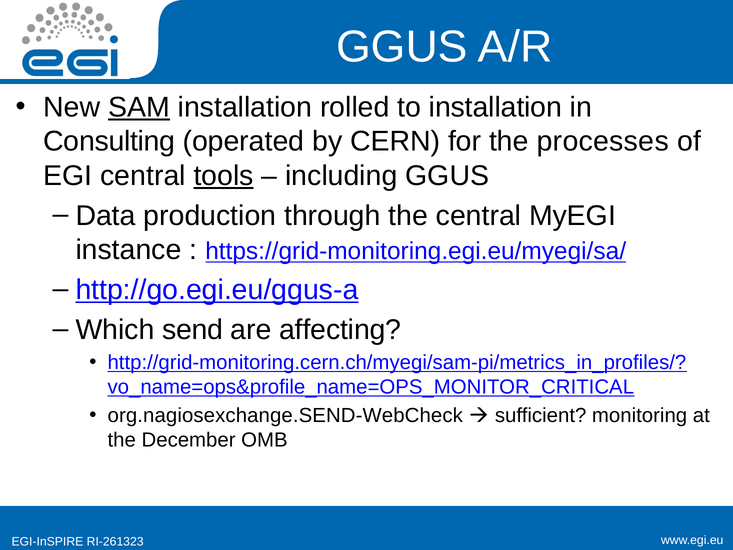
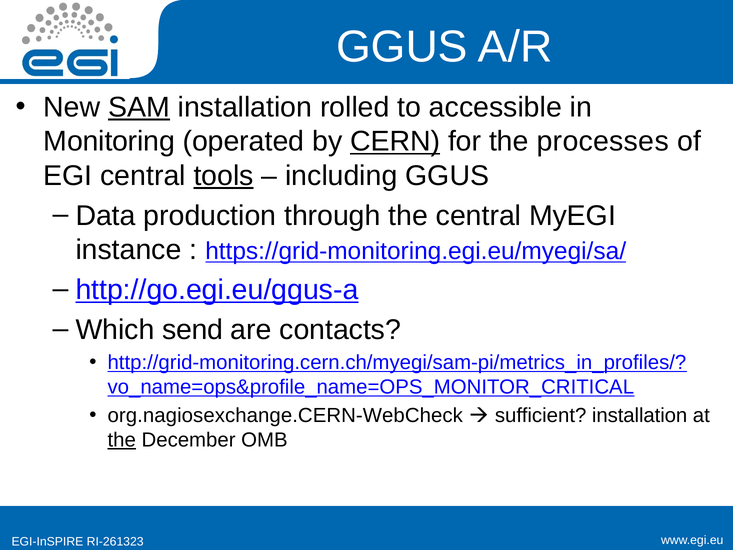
to installation: installation -> accessible (495, 107)
Consulting: Consulting -> Monitoring (109, 141)
CERN underline: none -> present (395, 141)
affecting: affecting -> contacts (340, 330)
org.nagiosexchange.SEND-WebCheck: org.nagiosexchange.SEND-WebCheck -> org.nagiosexchange.CERN-WebCheck (285, 415)
sufficient monitoring: monitoring -> installation (640, 415)
the underline: none -> present (122, 440)
